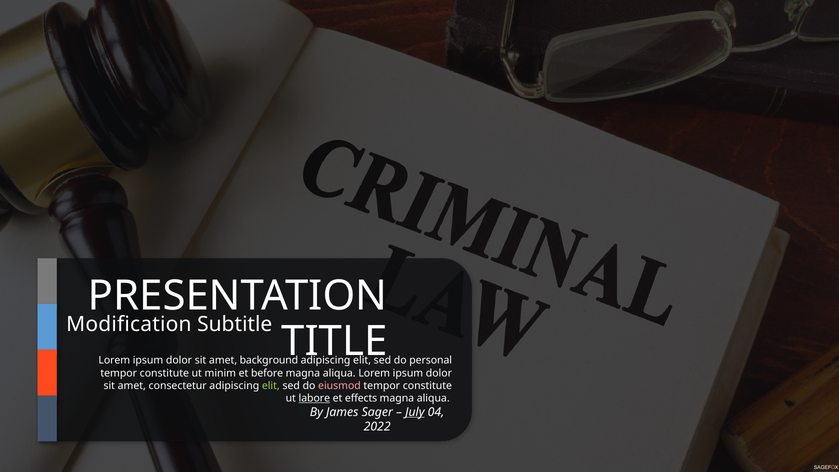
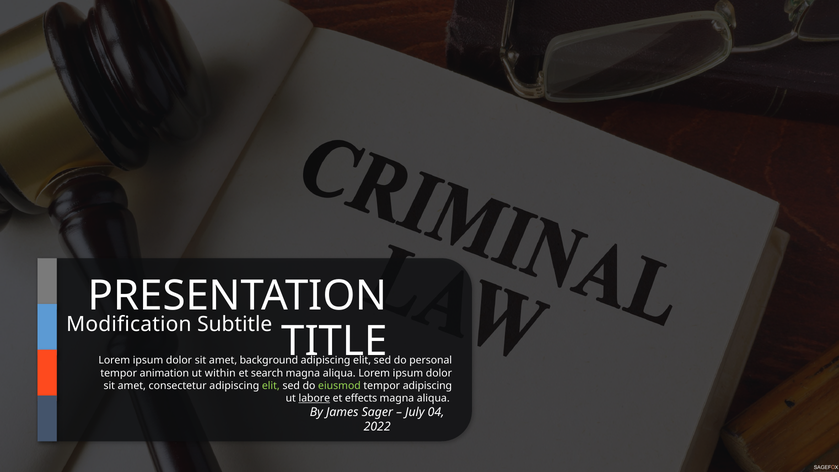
constitute: constitute -> animation (164, 373)
minim: minim -> within (220, 373)
before: before -> search (267, 373)
eiusmod colour: pink -> light green (339, 386)
constitute: constitute -> adipiscing (427, 386)
July underline: present -> none (415, 412)
